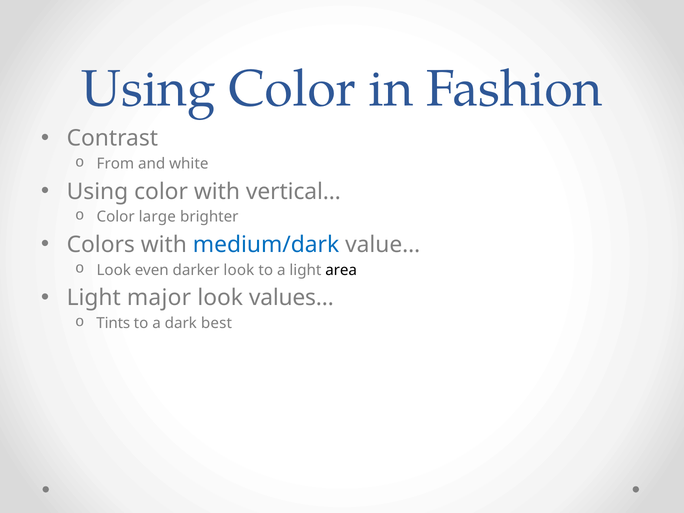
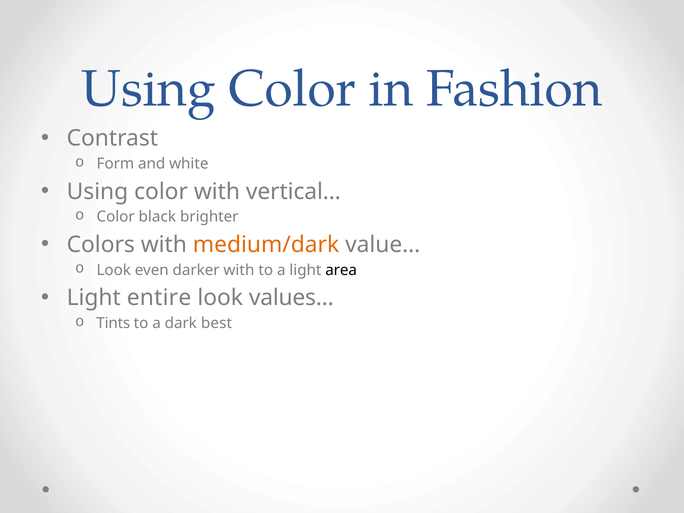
From: From -> Form (115, 164)
large: large -> black (157, 217)
medium/dark colour: blue -> orange (266, 245)
darker look: look -> with (239, 270)
major: major -> entire (159, 298)
